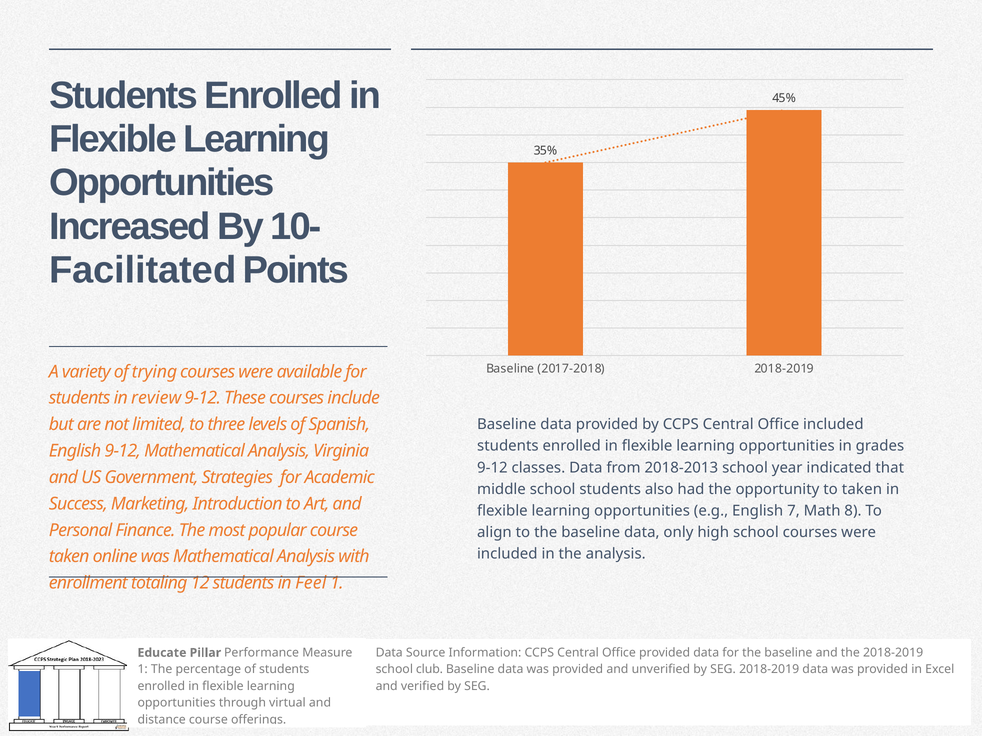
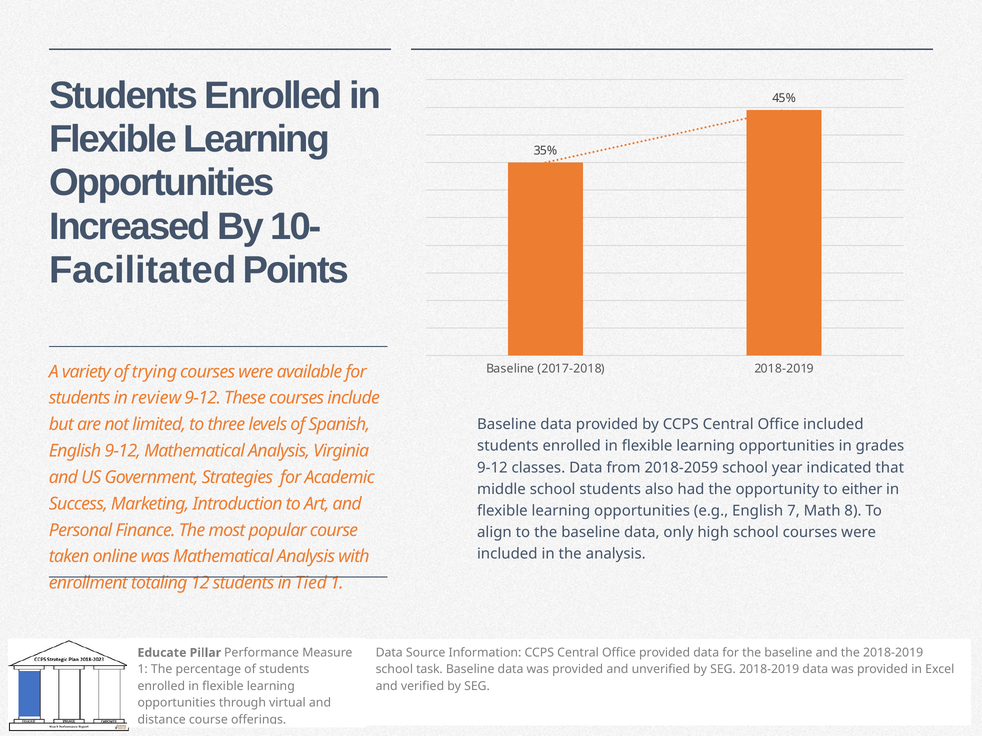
2018-2013: 2018-2013 -> 2018-2059 (681, 468)
to taken: taken -> either (862, 490)
Feel: Feel -> Tied (311, 583)
club: club -> task (429, 670)
